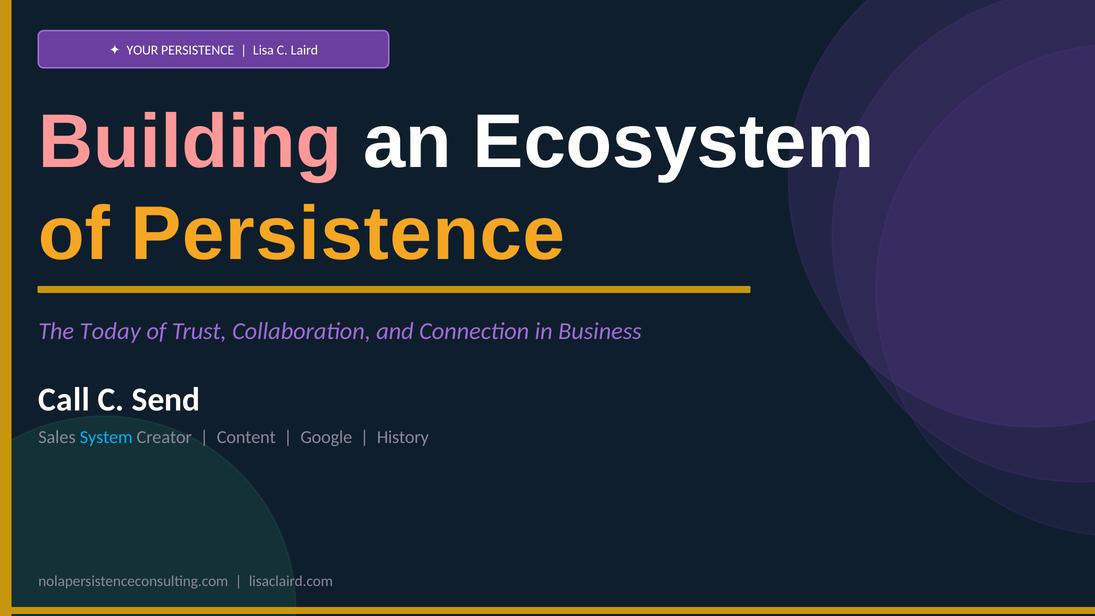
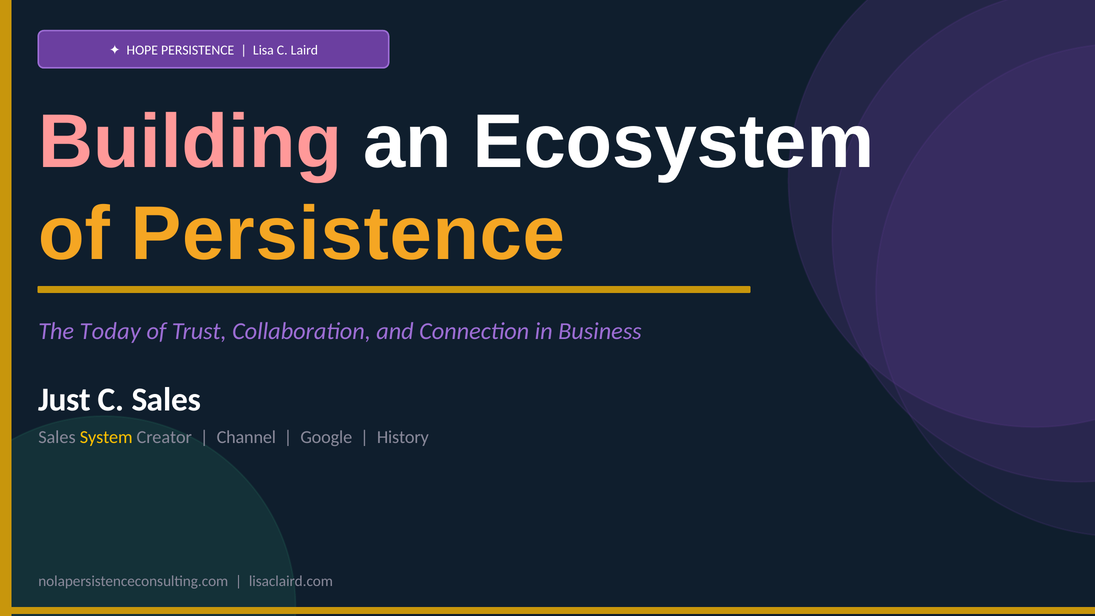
YOUR: YOUR -> HOPE (142, 50)
Call: Call -> Just (64, 400)
C Send: Send -> Sales (166, 400)
System colour: light blue -> yellow (106, 437)
Content: Content -> Channel (246, 437)
